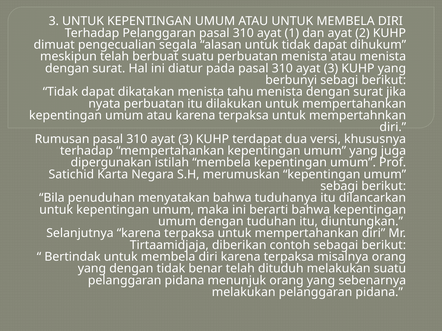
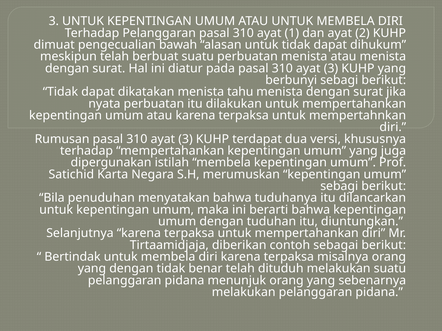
segala: segala -> bawah (178, 45)
